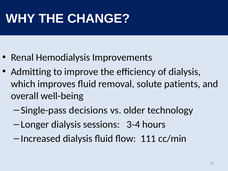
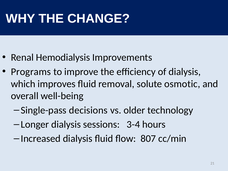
Admitting: Admitting -> Programs (31, 72)
patients: patients -> osmotic (182, 84)
111: 111 -> 807 (148, 139)
